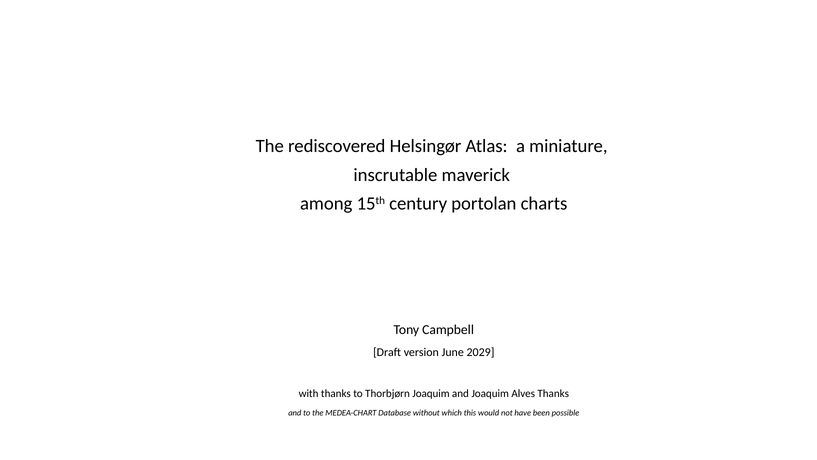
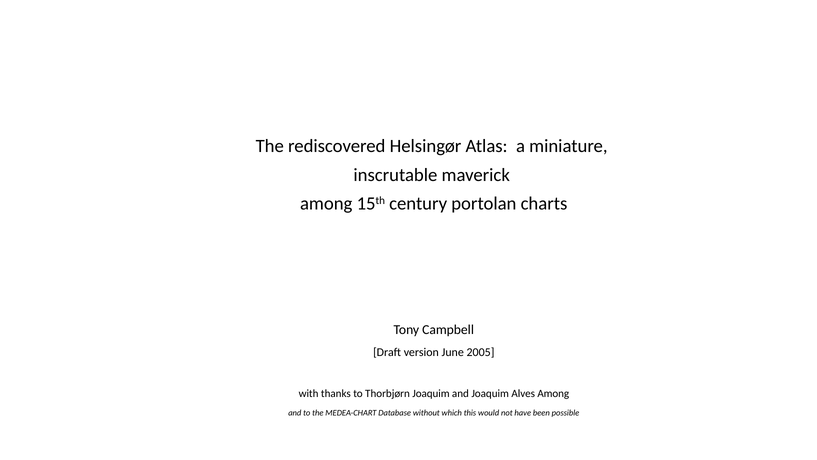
2029: 2029 -> 2005 (480, 352)
Alves Thanks: Thanks -> Among (553, 393)
